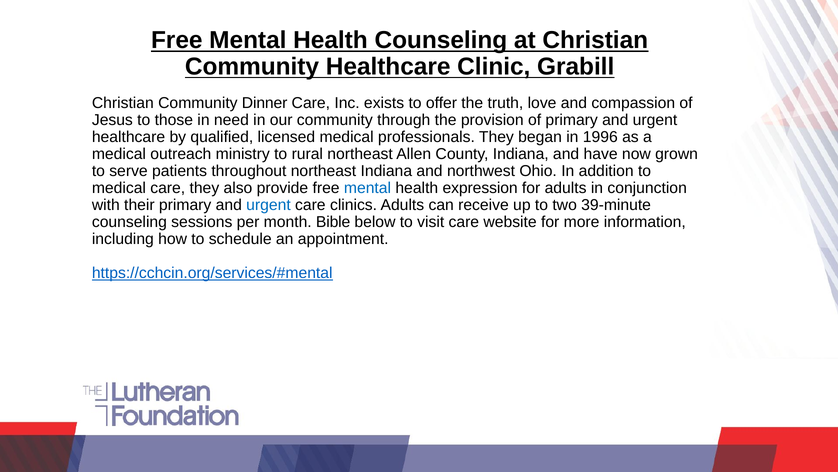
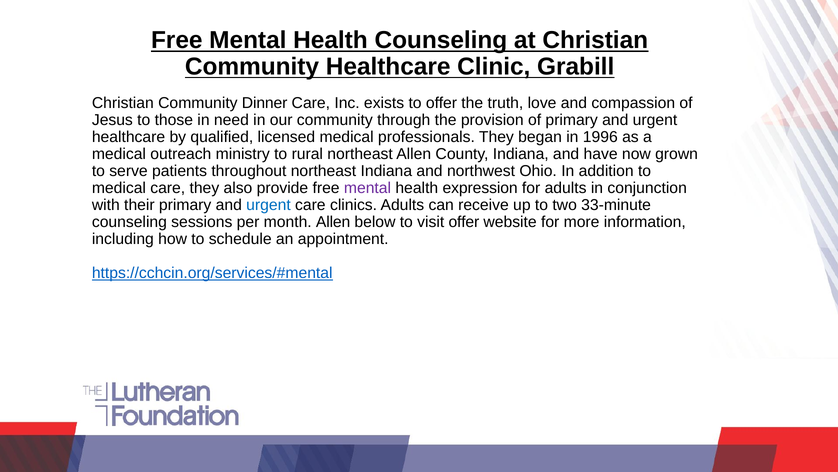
mental colour: blue -> purple (368, 188)
39-minute: 39-minute -> 33-minute (616, 205)
month Bible: Bible -> Allen (333, 222)
visit care: care -> offer (464, 222)
